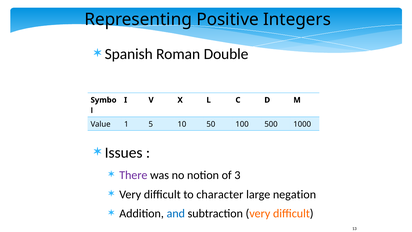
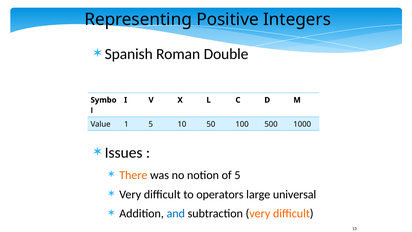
There colour: purple -> orange (133, 175)
of 3: 3 -> 5 (237, 175)
character: character -> operators (220, 194)
negation: negation -> universal (295, 194)
